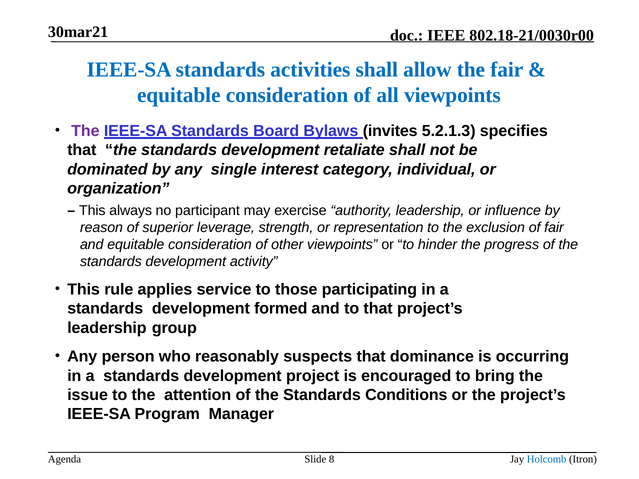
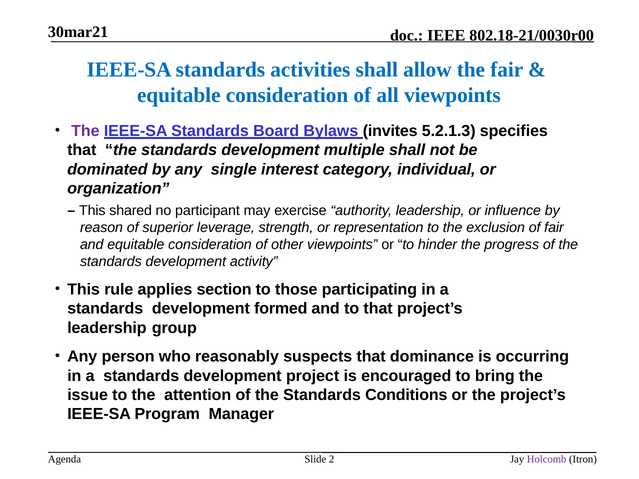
retaliate: retaliate -> multiple (354, 150)
always: always -> shared (131, 211)
service: service -> section (224, 290)
8: 8 -> 2 (332, 460)
Holcomb colour: blue -> purple (547, 460)
